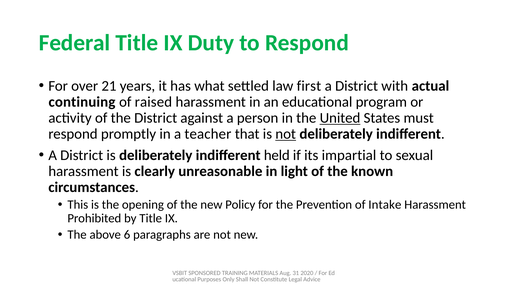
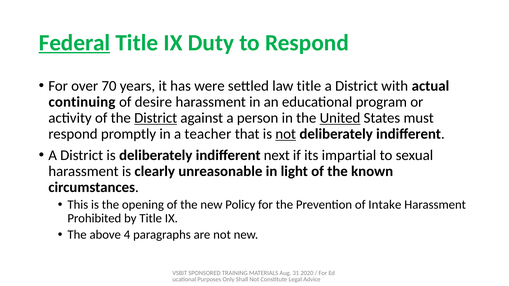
Federal underline: none -> present (75, 43)
21: 21 -> 70 (109, 86)
what: what -> were (209, 86)
law first: first -> title (309, 86)
raised: raised -> desire (153, 102)
District underline: none -> present (156, 118)
held: held -> next (277, 155)
6: 6 -> 4 (127, 235)
